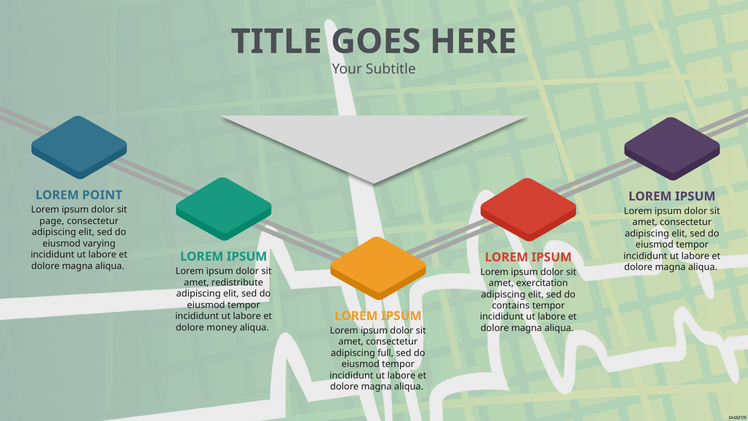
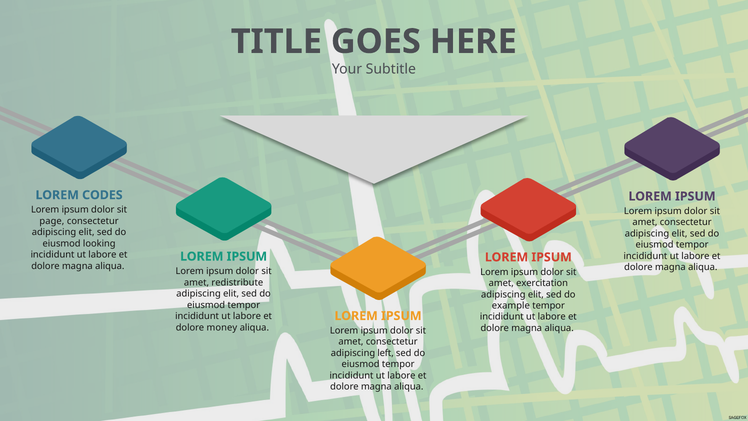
POINT: POINT -> CODES (102, 195)
varying: varying -> looking (99, 243)
contains: contains -> example (511, 305)
full: full -> left (386, 353)
